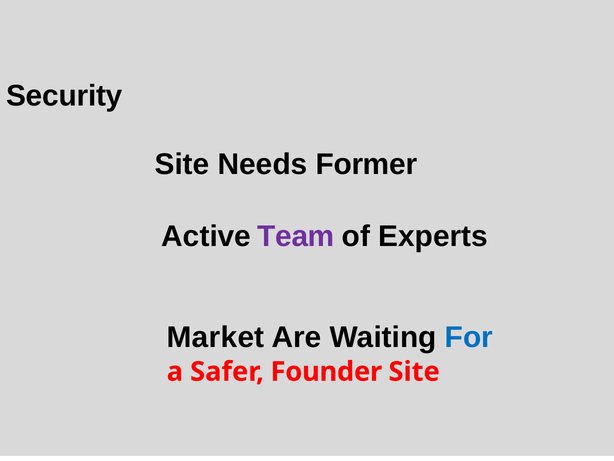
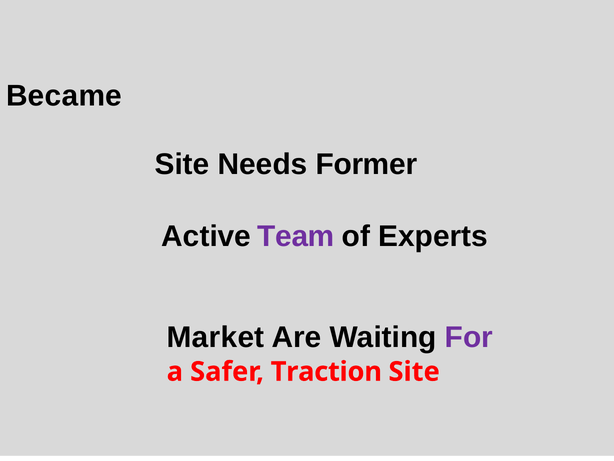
Security: Security -> Became (64, 96)
For colour: blue -> purple (469, 337)
Founder: Founder -> Traction (326, 371)
